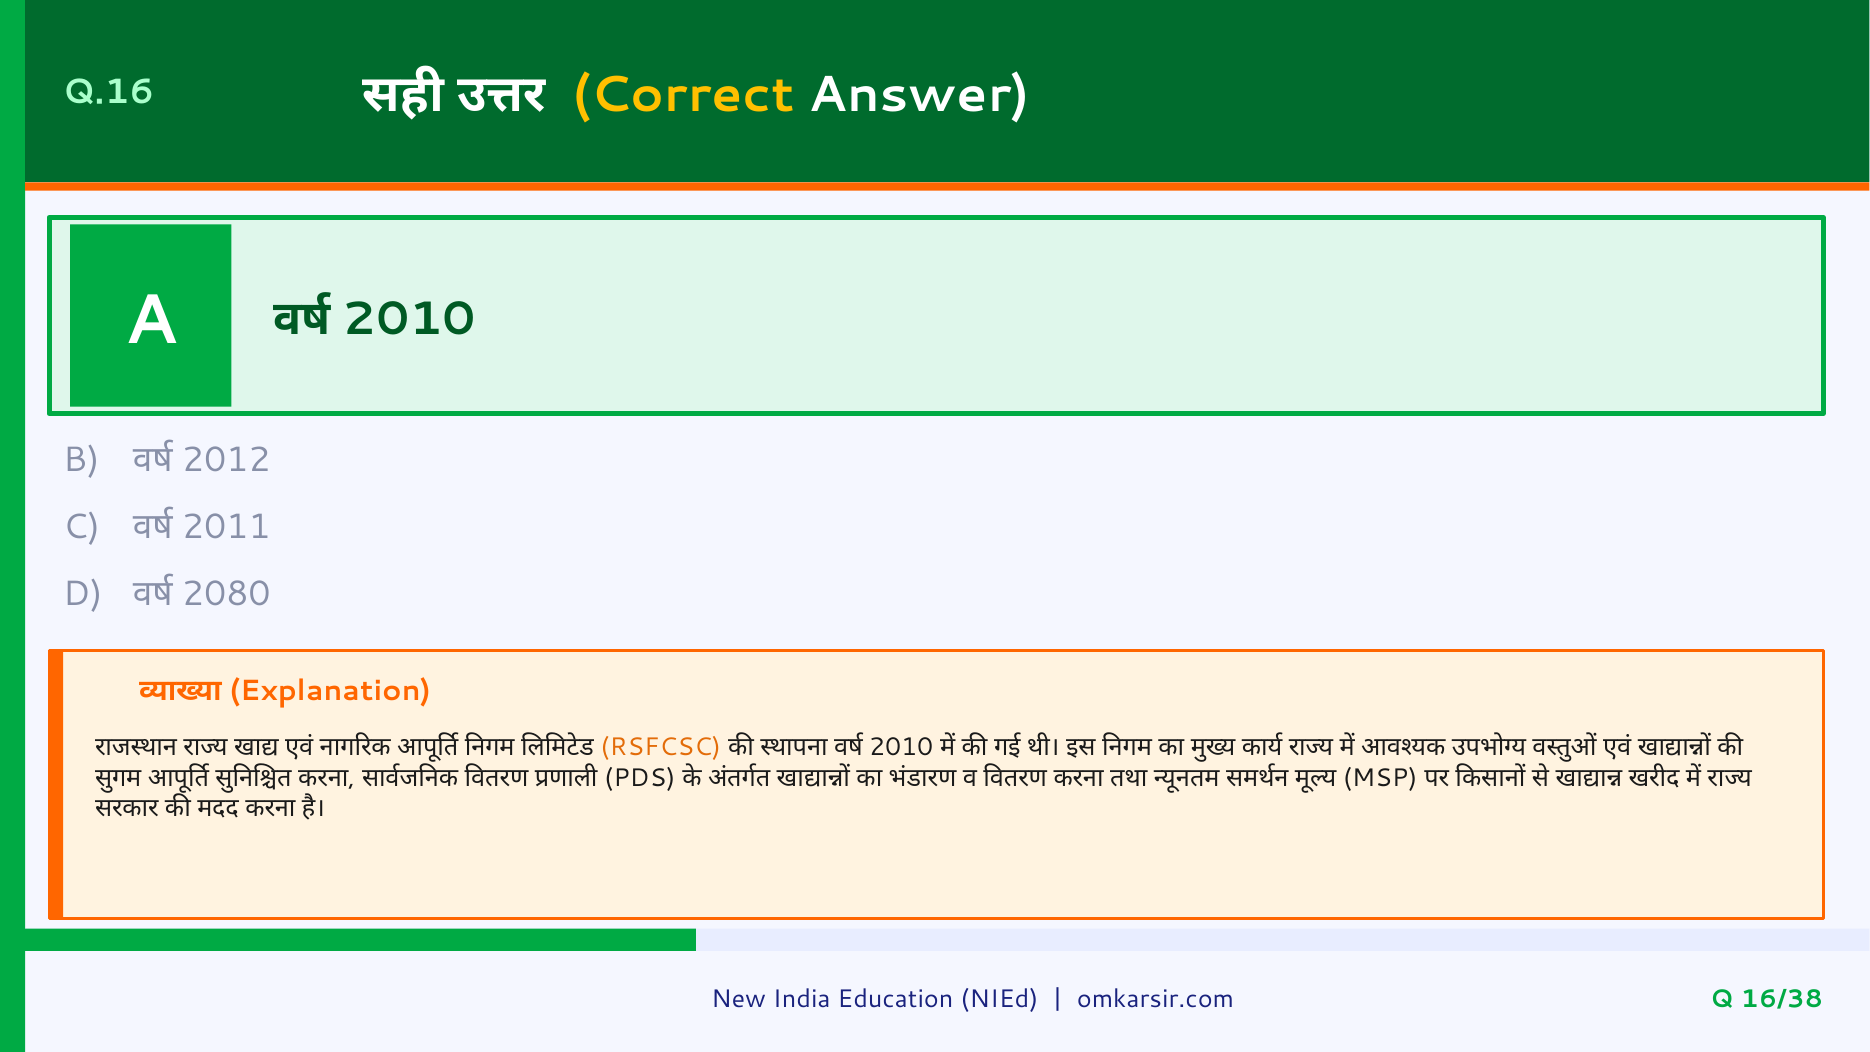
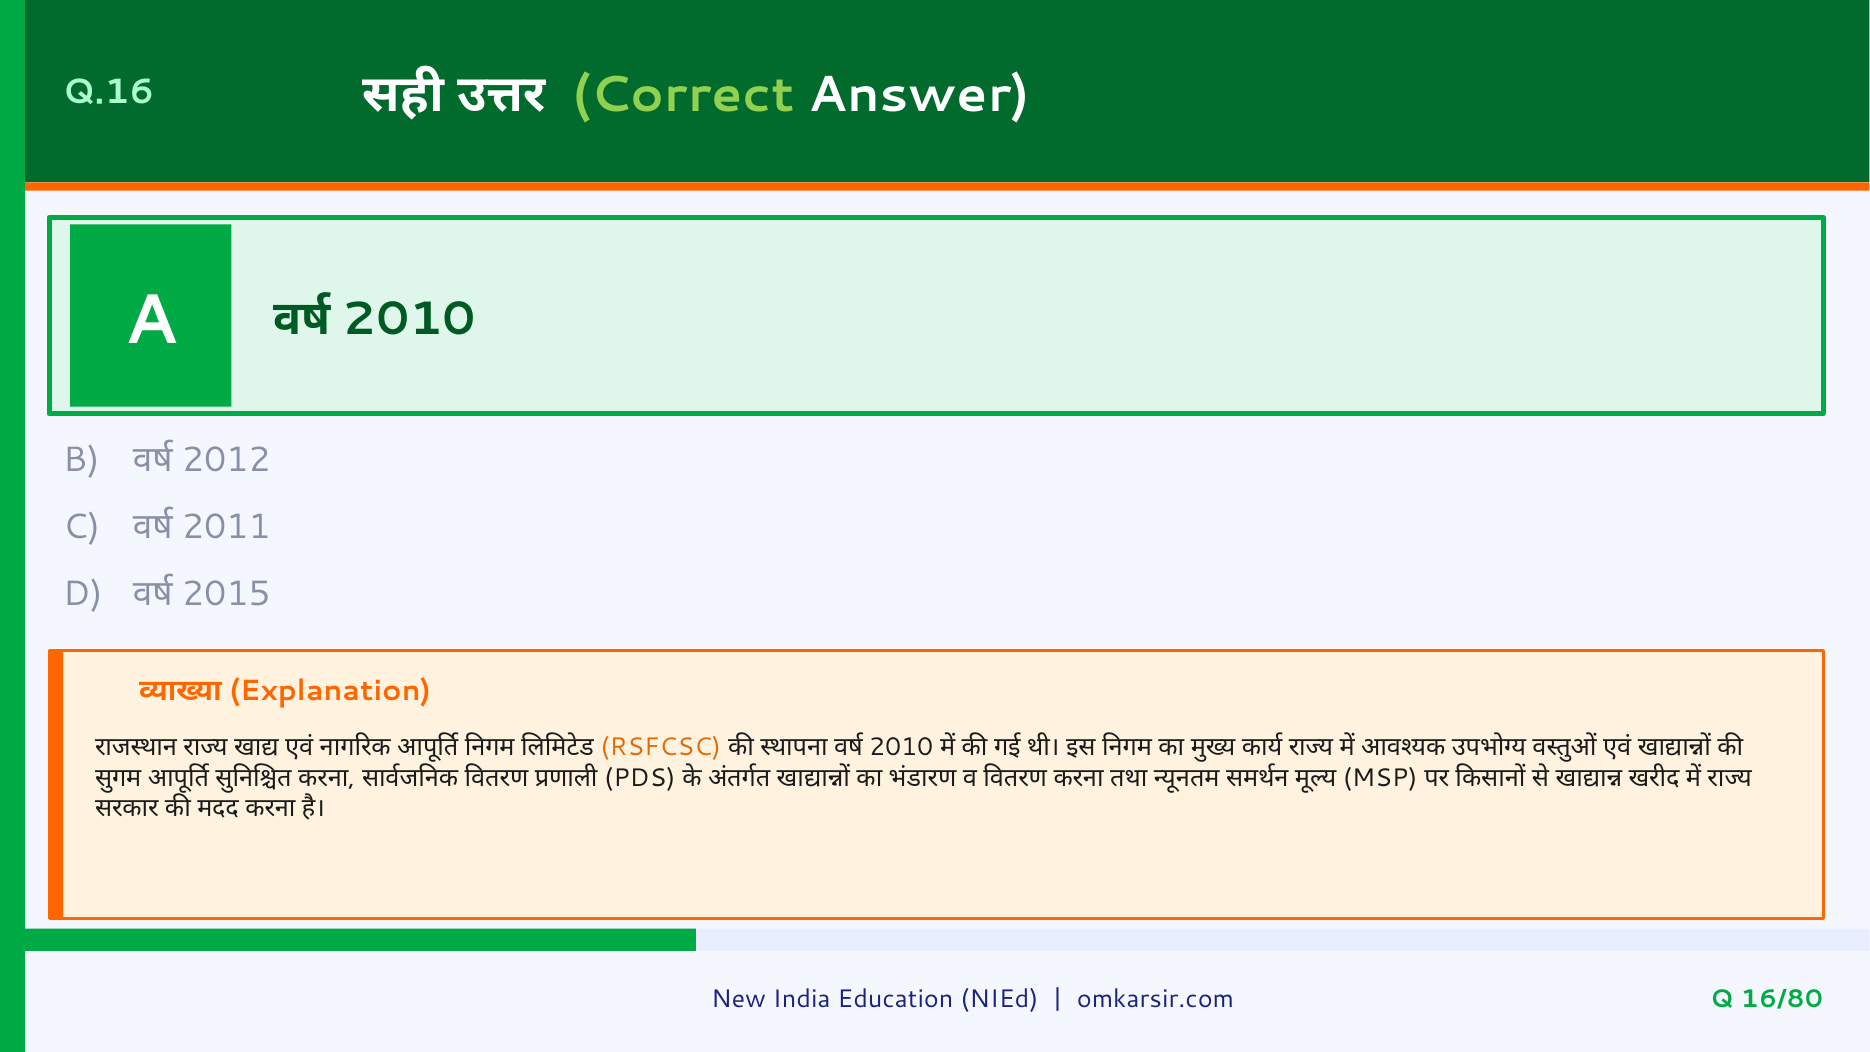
Correct colour: yellow -> light green (684, 95)
2080: 2080 -> 2015 (226, 594)
16/38: 16/38 -> 16/80 (1782, 999)
